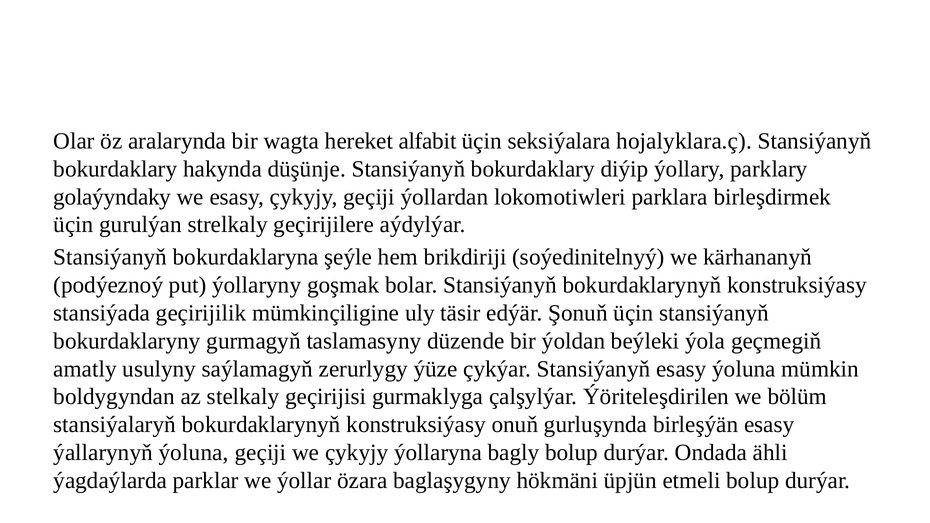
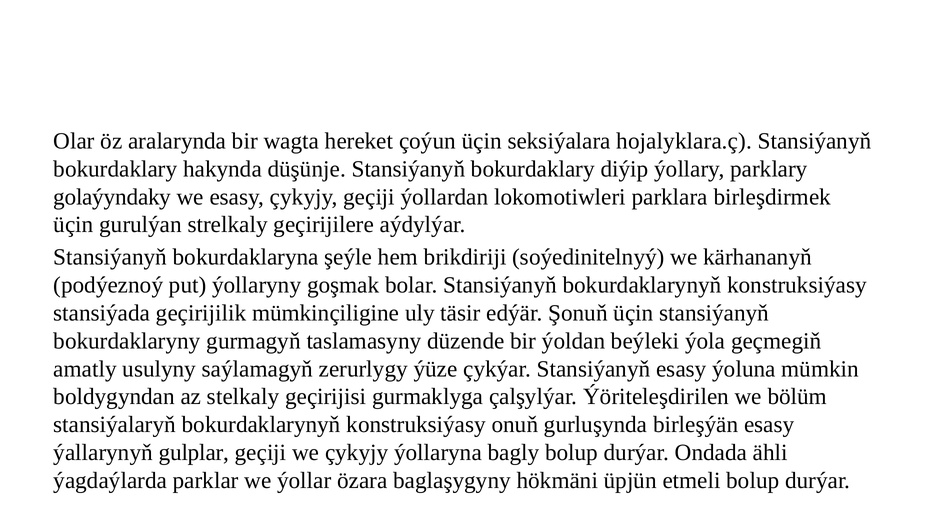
alfabit: alfabit -> çoýun (427, 141)
ýallarynyň ýoluna: ýoluna -> gulplar (194, 453)
